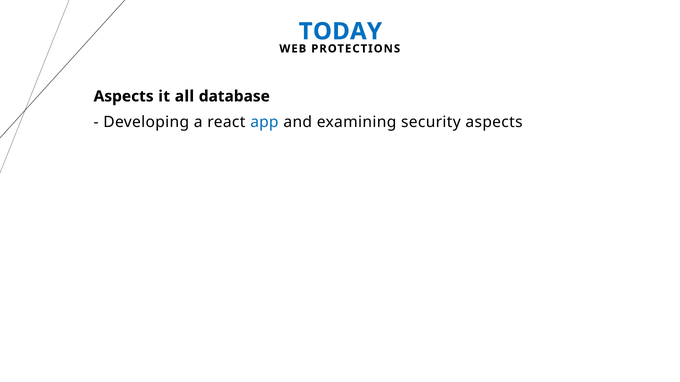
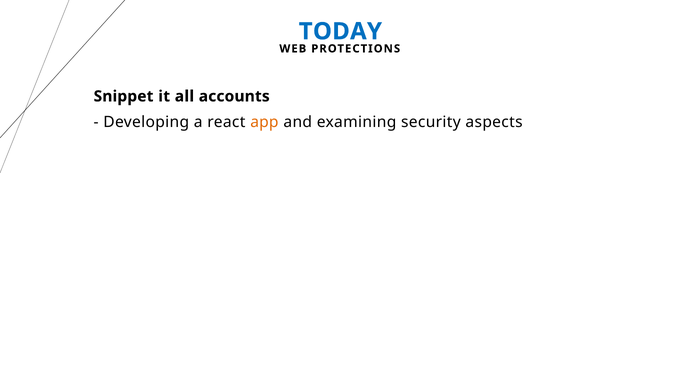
Aspects: Aspects -> Snippet (124, 96)
database: database -> accounts (234, 96)
app colour: blue -> orange (264, 122)
